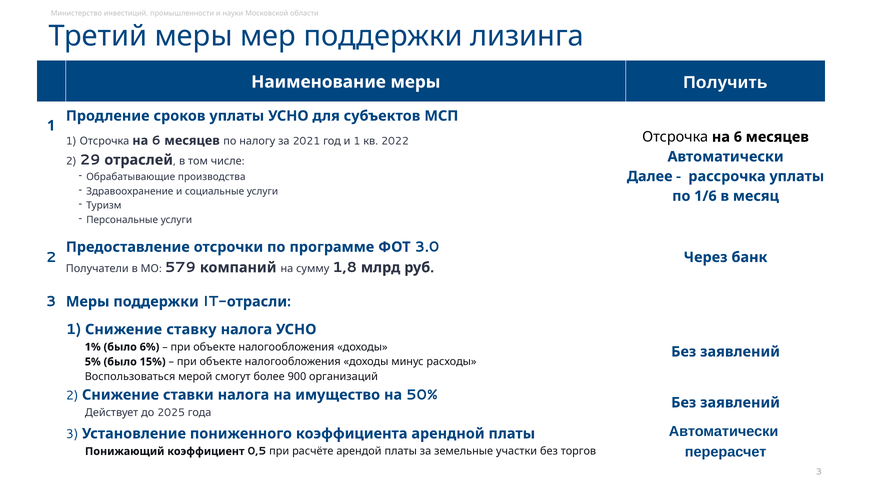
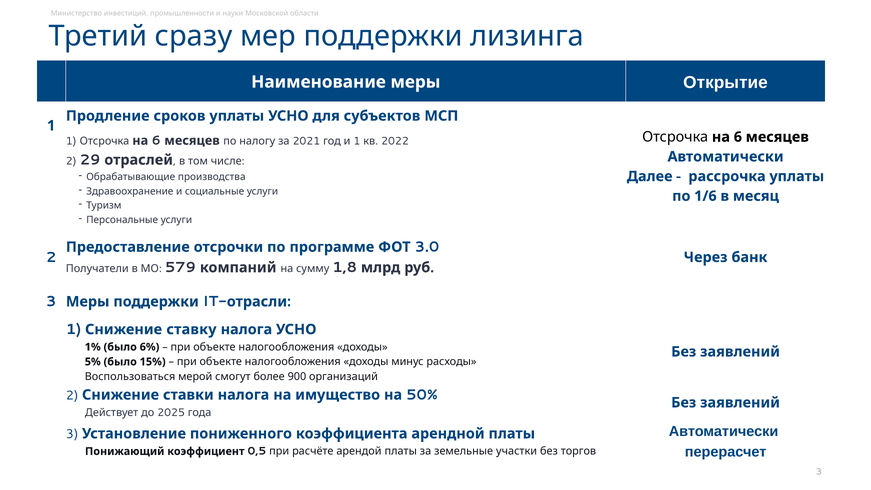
Третий меры: меры -> сразу (194, 36)
Получить: Получить -> Открытие (726, 82)
